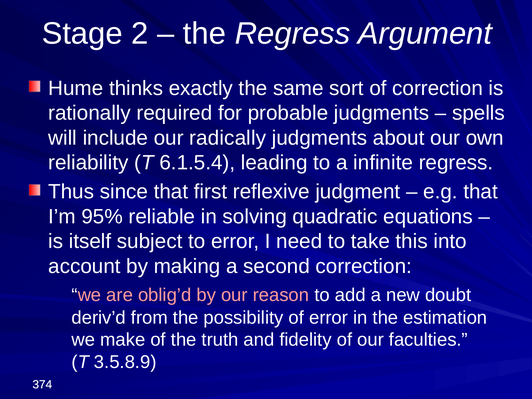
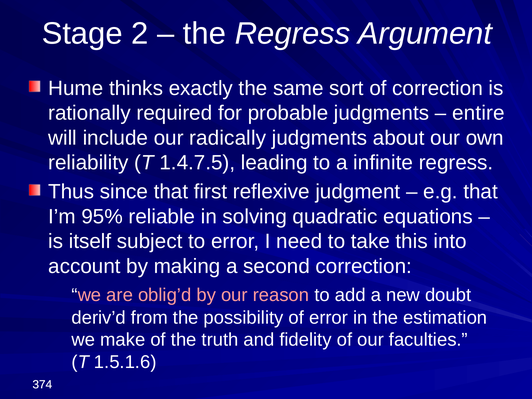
spells: spells -> entire (478, 113)
6.1.5.4: 6.1.5.4 -> 1.4.7.5 (197, 163)
3.5.8.9: 3.5.8.9 -> 1.5.1.6 (125, 362)
